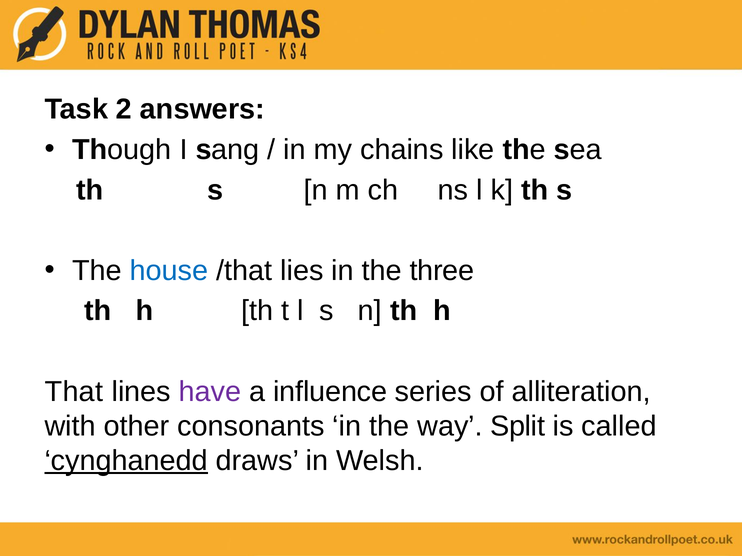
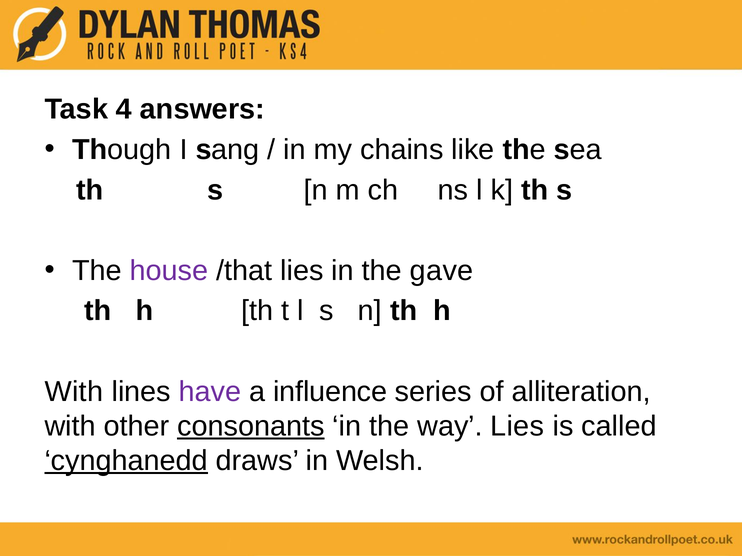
2: 2 -> 4 (124, 110)
house colour: blue -> purple (169, 271)
three: three -> gave (442, 271)
That: That -> With (74, 392)
consonants underline: none -> present (251, 427)
way Split: Split -> Lies (517, 427)
